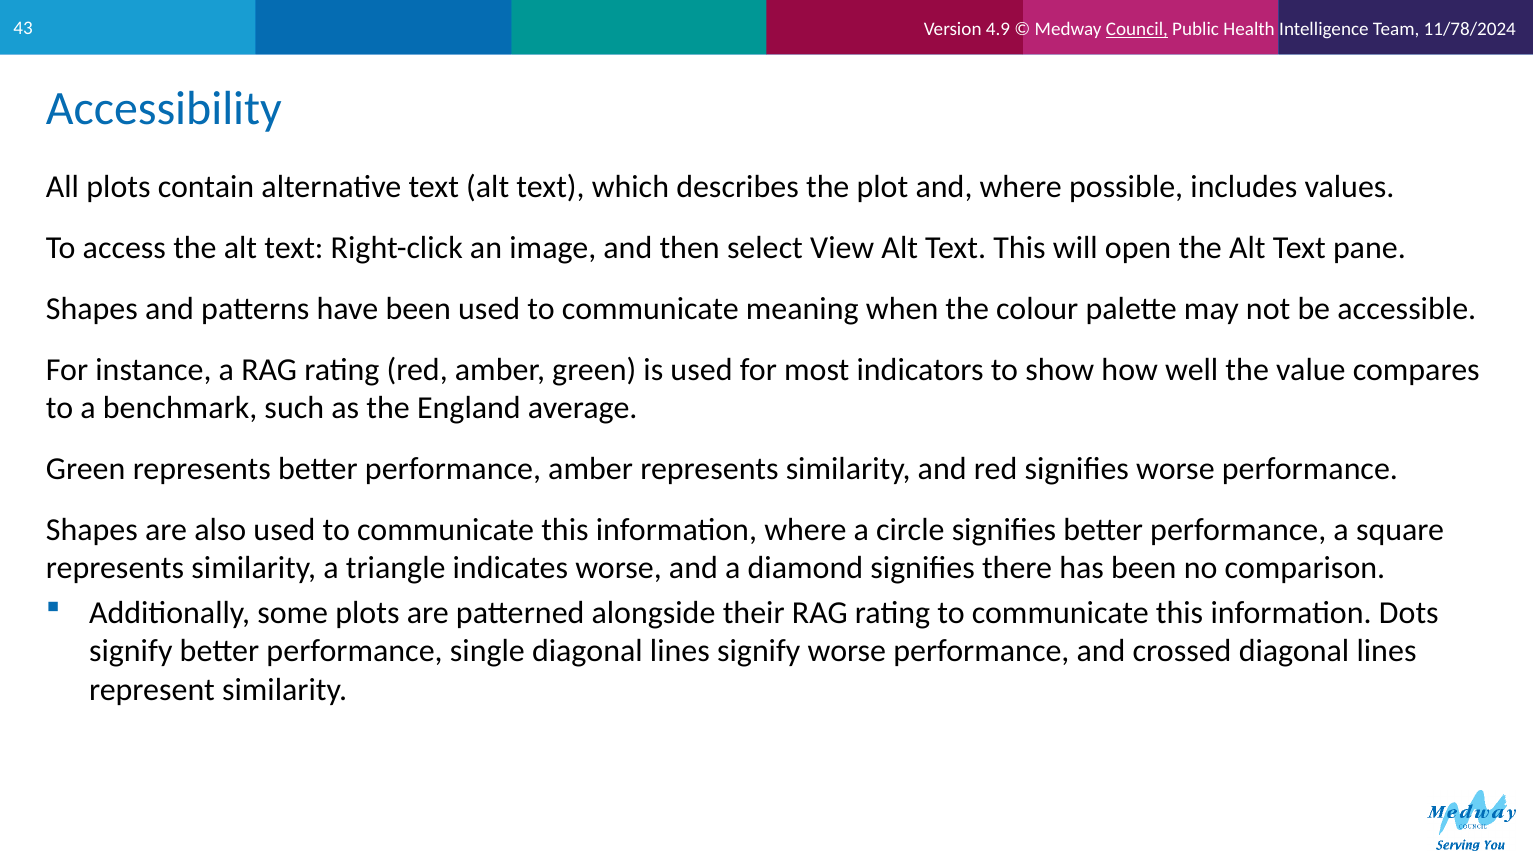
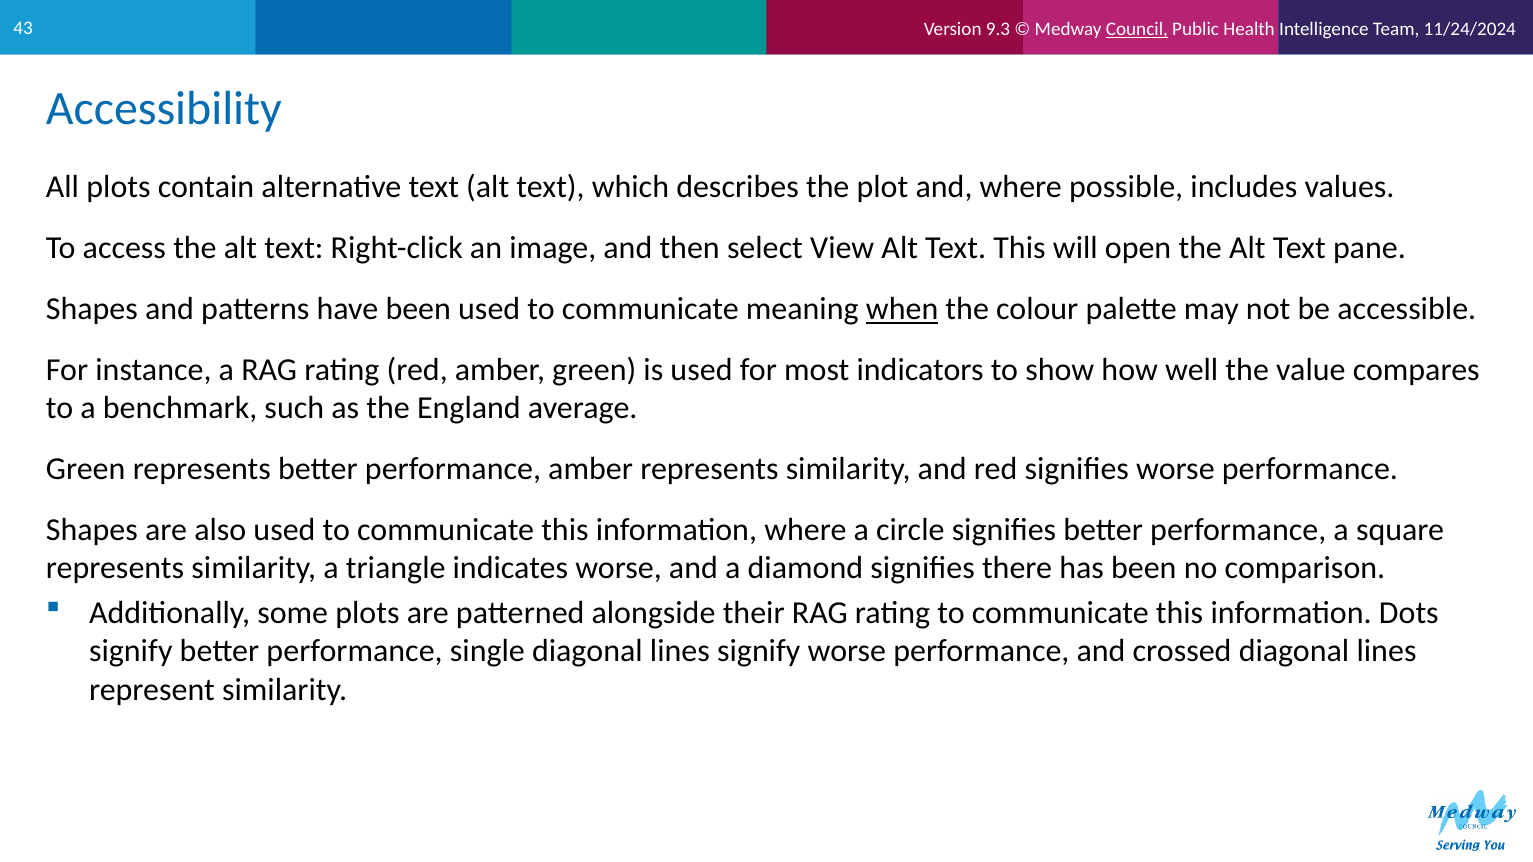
4.9: 4.9 -> 9.3 (998, 29)
11/78/2024: 11/78/2024 -> 11/24/2024 (1470, 29)
when underline: none -> present (902, 309)
